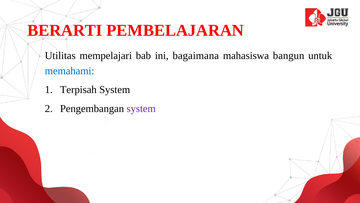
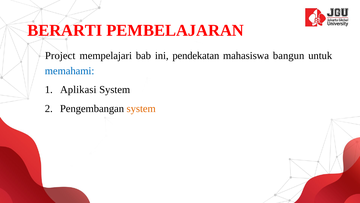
Utilitas: Utilitas -> Project (60, 56)
bagaimana: bagaimana -> pendekatan (196, 56)
Terpisah: Terpisah -> Aplikasi (78, 90)
system colour: purple -> orange (141, 108)
